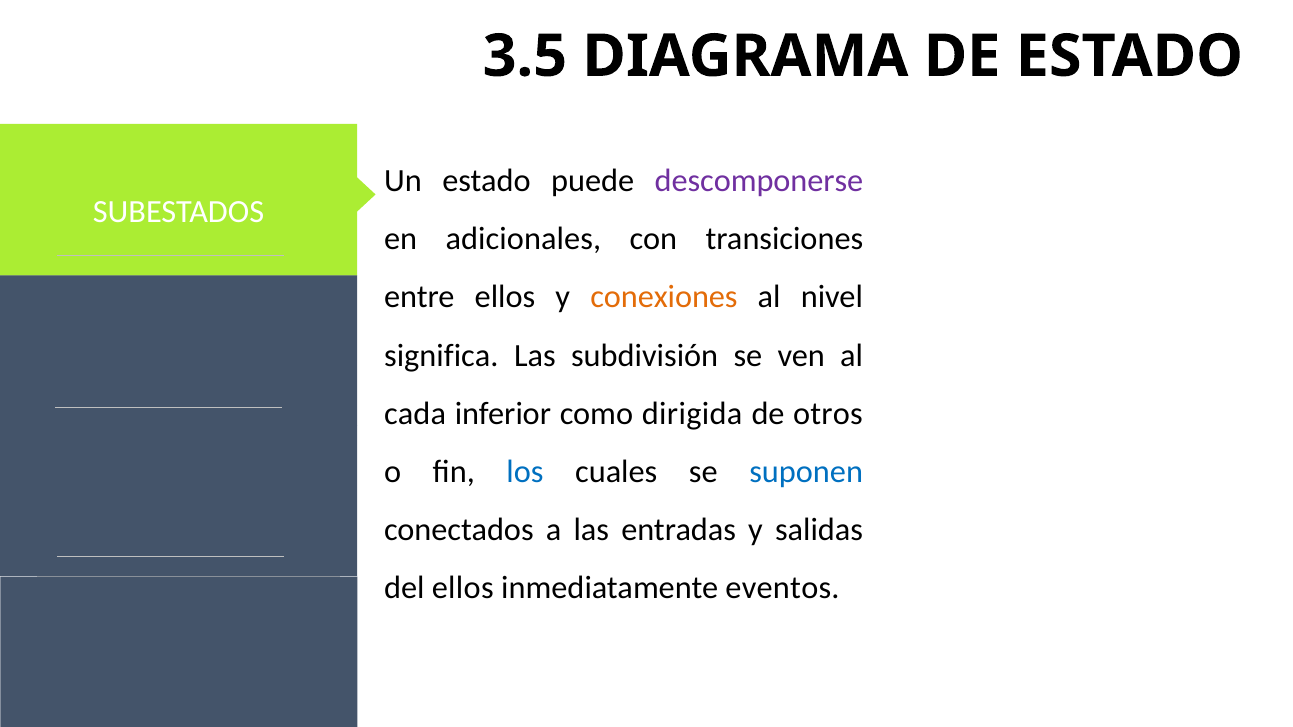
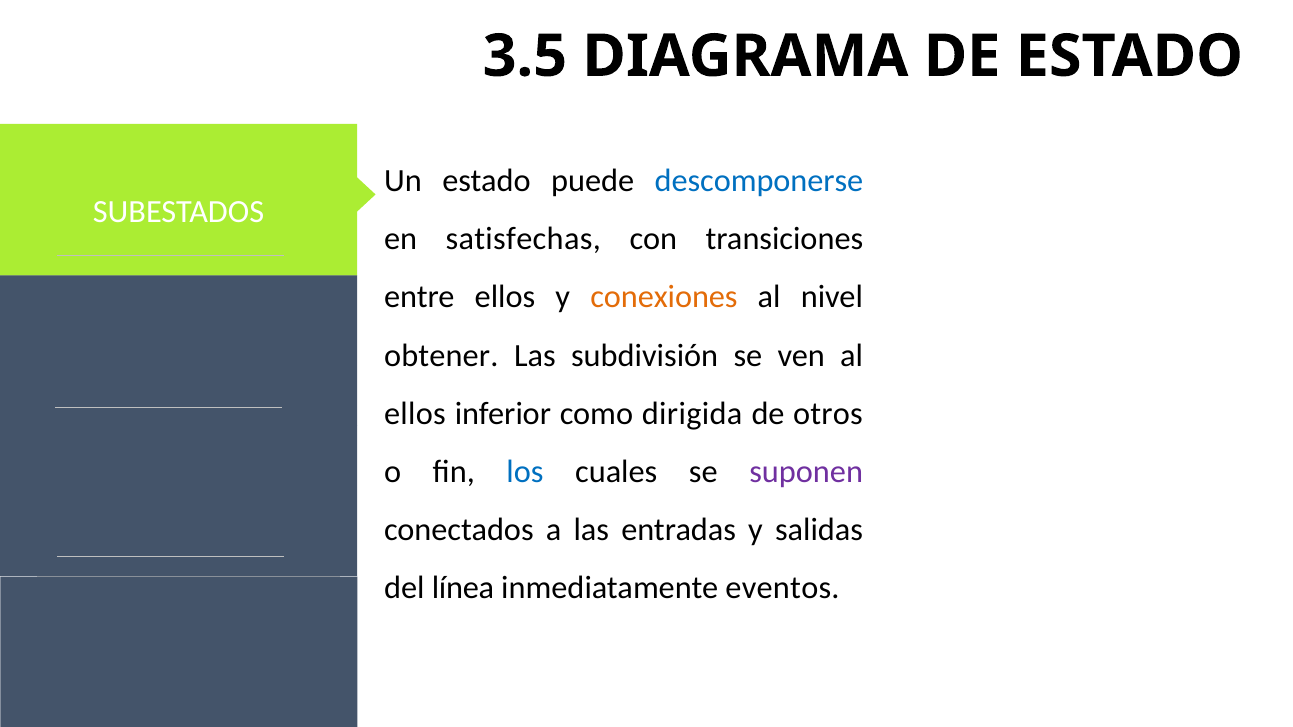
descomponerse colour: purple -> blue (759, 181)
adicionales: adicionales -> satisfechas (523, 239)
significa: significa -> obtener (441, 356)
cada: cada -> ellos (415, 414)
suponen colour: blue -> purple (806, 472)
del ellos: ellos -> línea (463, 588)
